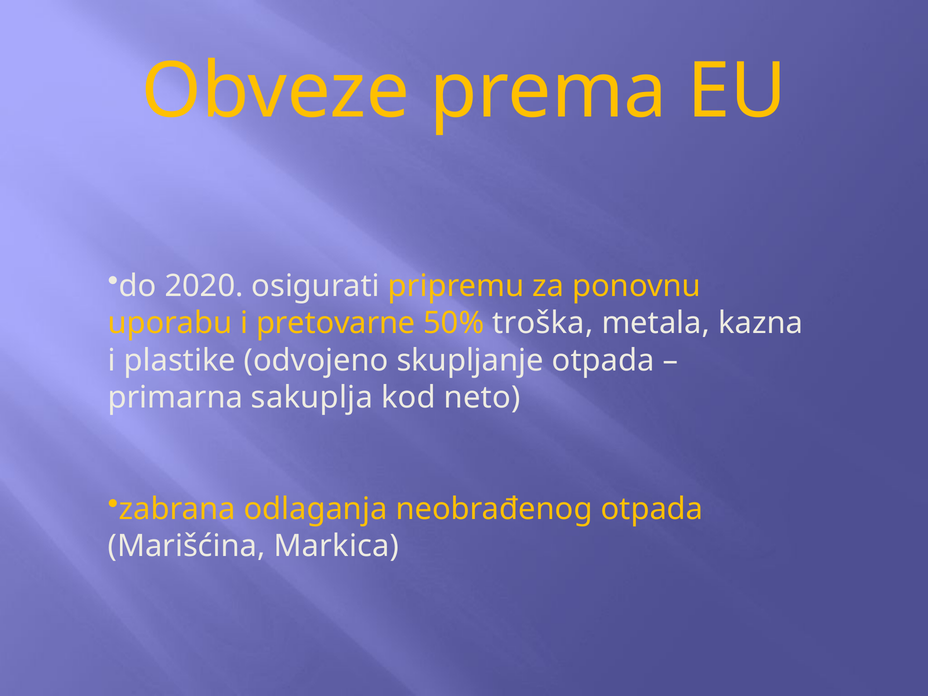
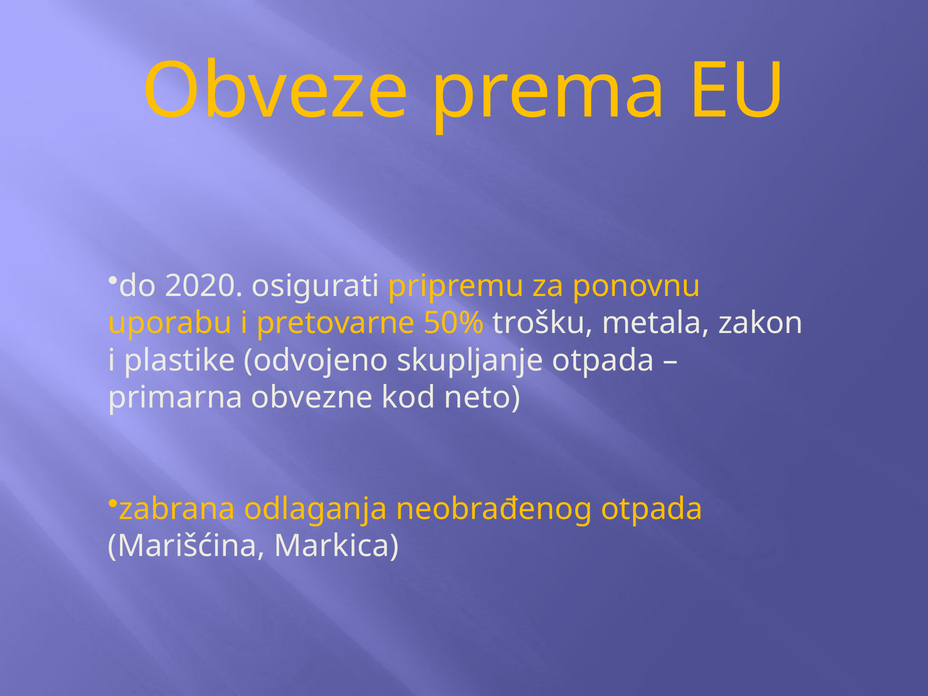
troška: troška -> trošku (543, 323)
kazna: kazna -> zakon (761, 323)
sakuplja: sakuplja -> obvezne (312, 398)
